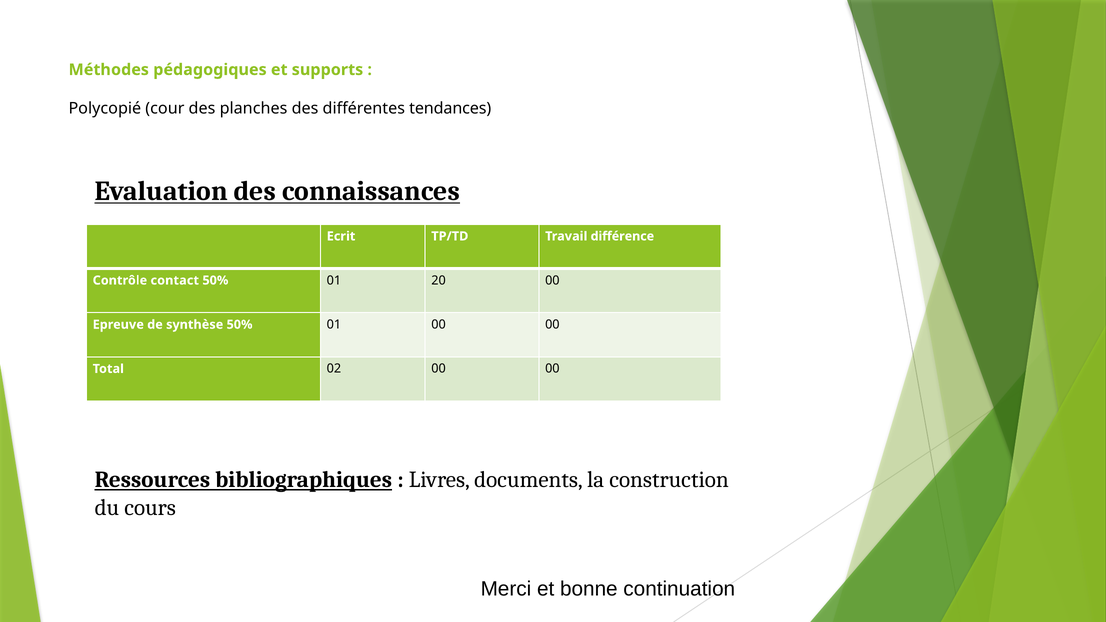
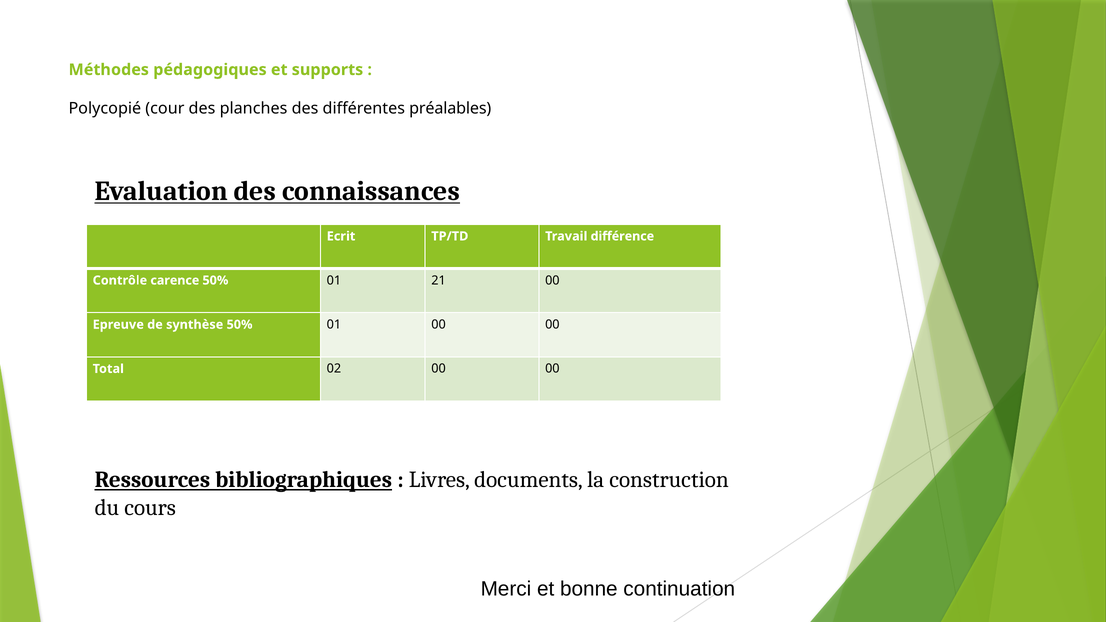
tendances: tendances -> préalables (450, 108)
contact: contact -> carence (175, 280)
20: 20 -> 21 (439, 280)
